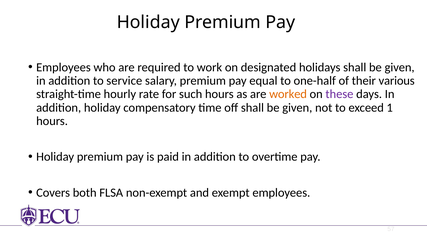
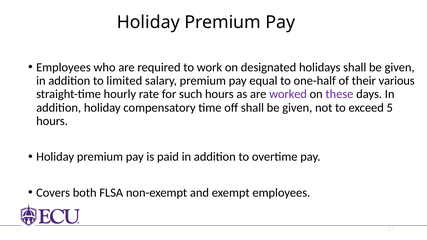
service: service -> limited (124, 81)
worked colour: orange -> purple (288, 94)
1: 1 -> 5 (390, 108)
